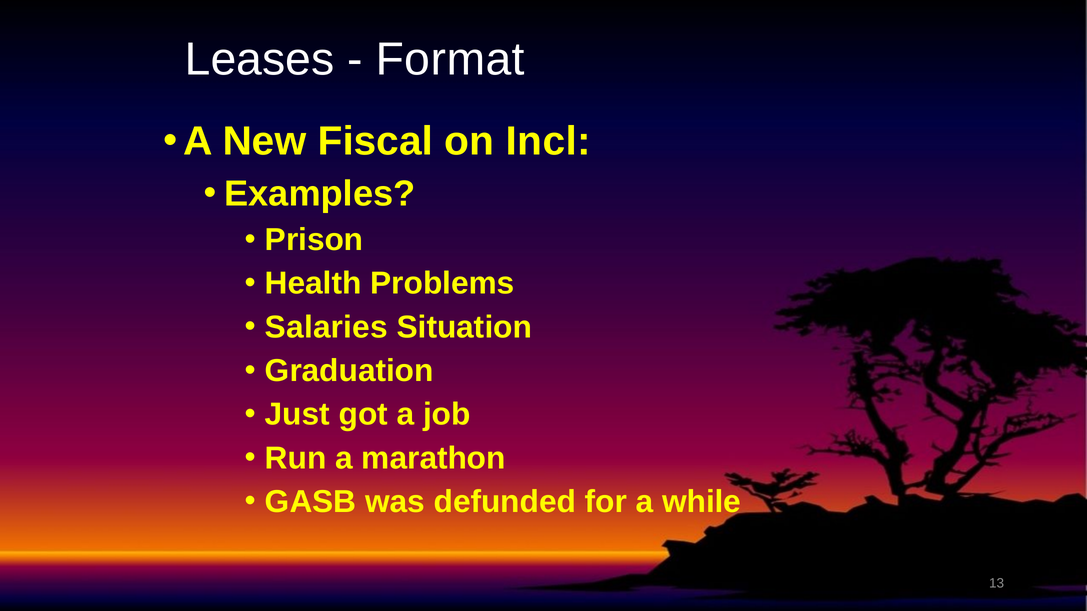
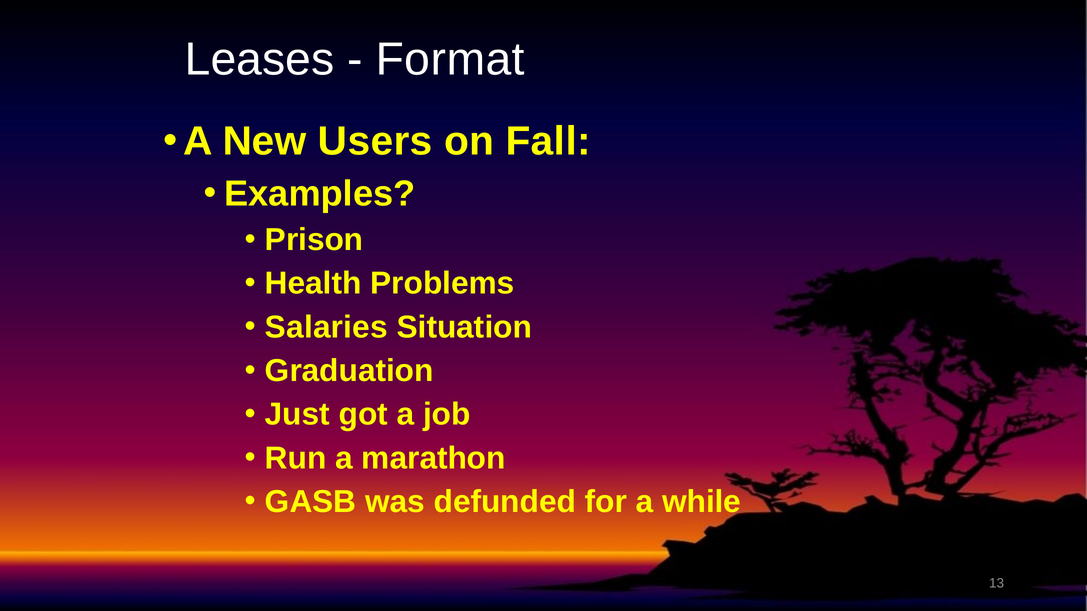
Fiscal: Fiscal -> Users (375, 141)
Incl: Incl -> Fall (548, 141)
